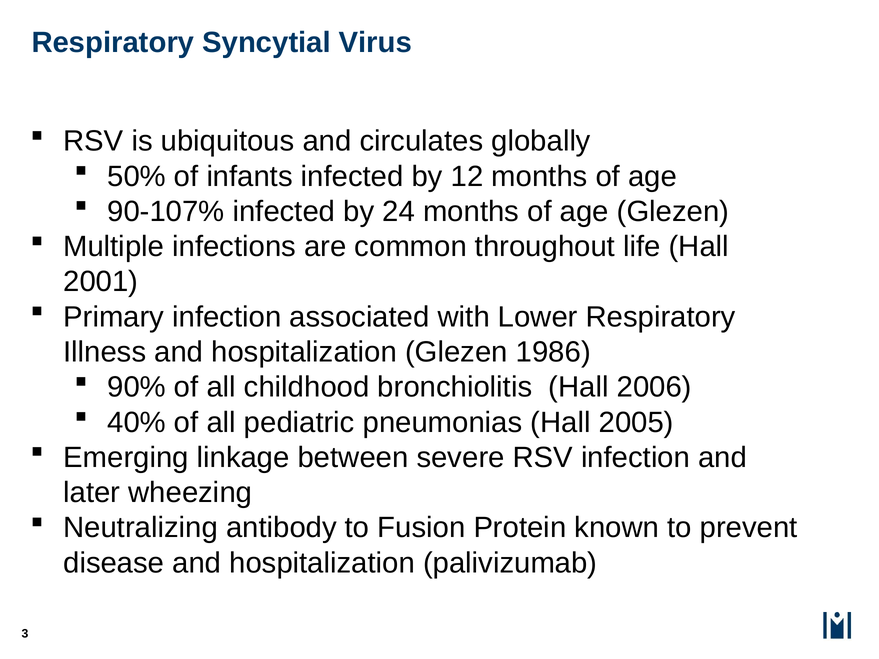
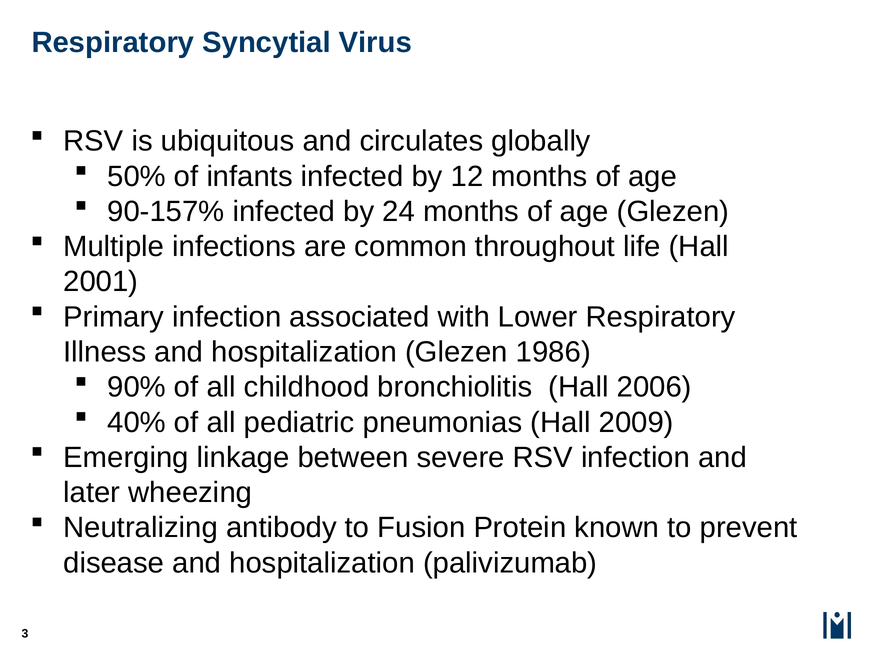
90-107%: 90-107% -> 90-157% (166, 212)
2005: 2005 -> 2009 (636, 423)
